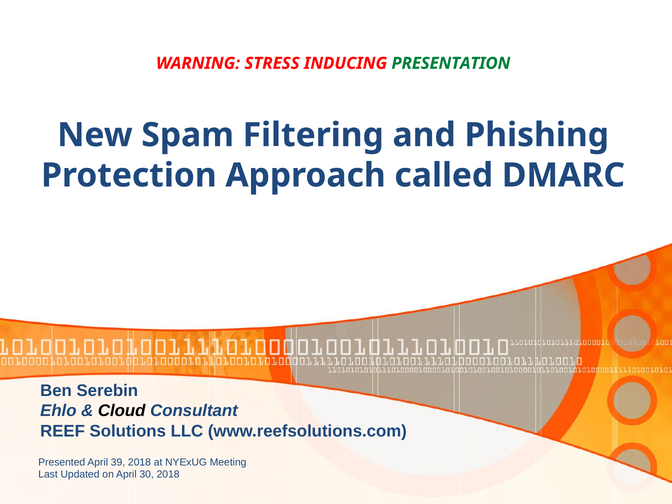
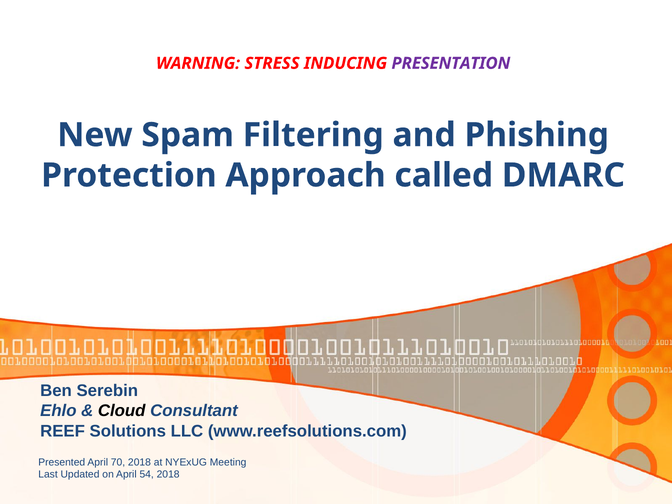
PRESENTATION colour: green -> purple (451, 63)
39: 39 -> 70 (118, 462)
30: 30 -> 54 (147, 474)
